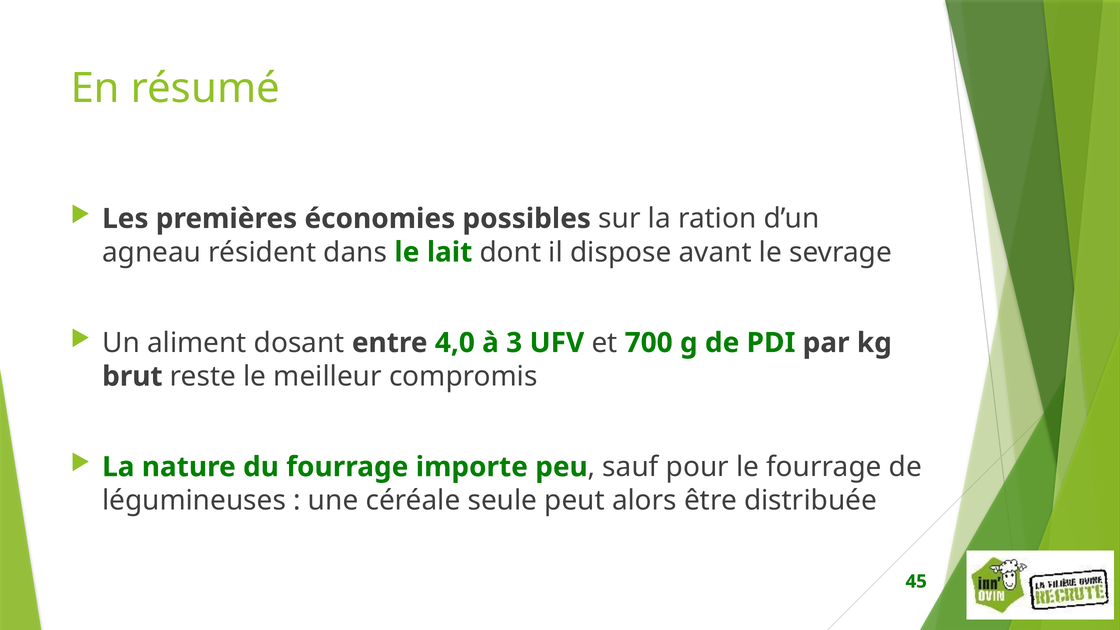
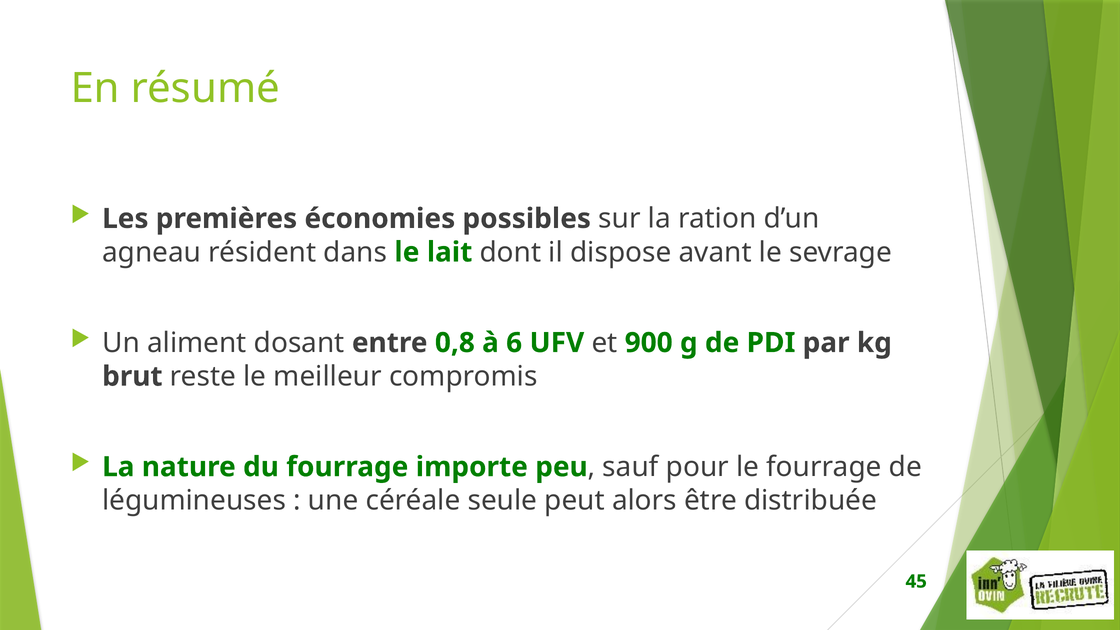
4,0: 4,0 -> 0,8 (455, 343)
3: 3 -> 6 (514, 343)
700: 700 -> 900 (649, 343)
